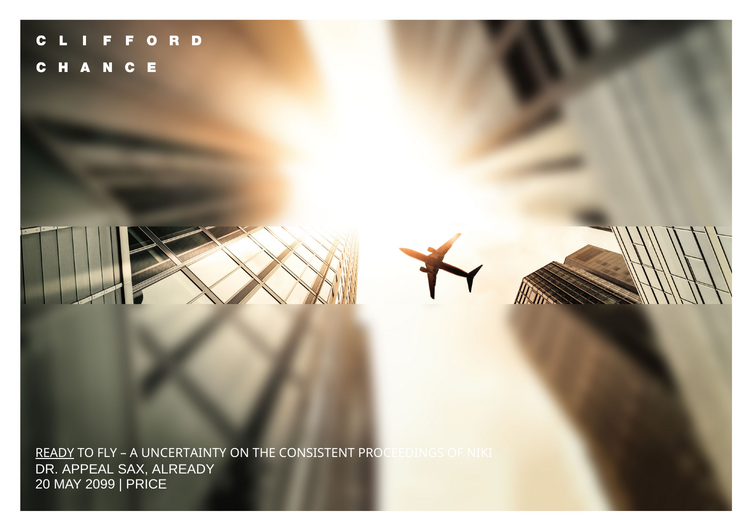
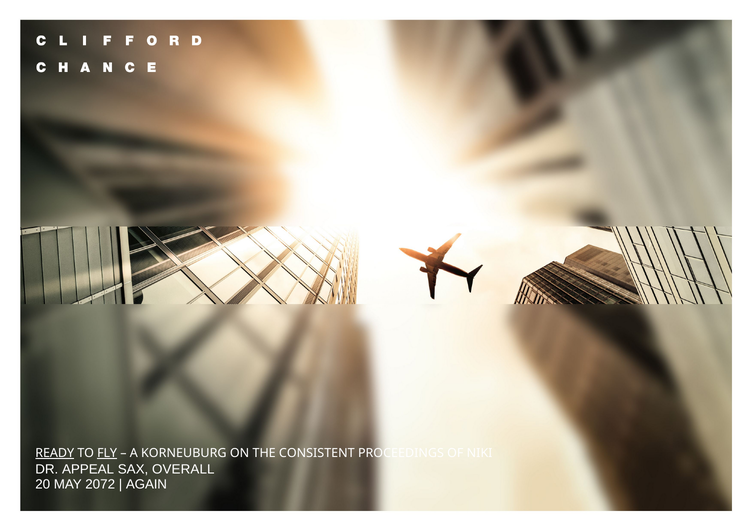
FLY underline: none -> present (107, 454)
UNCERTAINTY: UNCERTAINTY -> KORNEUBURG (184, 454)
ALREADY: ALREADY -> OVERALL (183, 470)
2099: 2099 -> 2072 (100, 485)
PRICE: PRICE -> AGAIN (146, 485)
